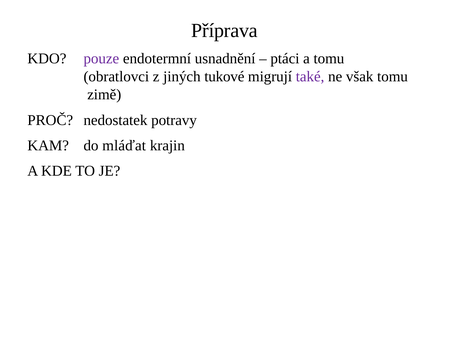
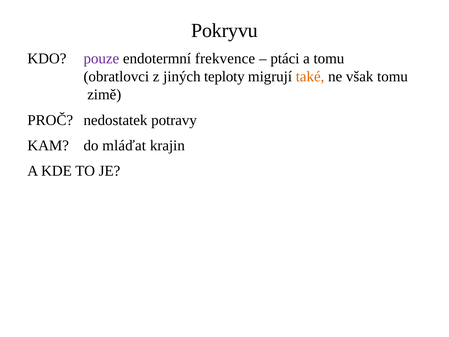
Příprava: Příprava -> Pokryvu (225, 31)
usnadnění: usnadnění -> frekvence (225, 59)
tukové: tukové -> teploty (224, 77)
také colour: purple -> orange (310, 77)
